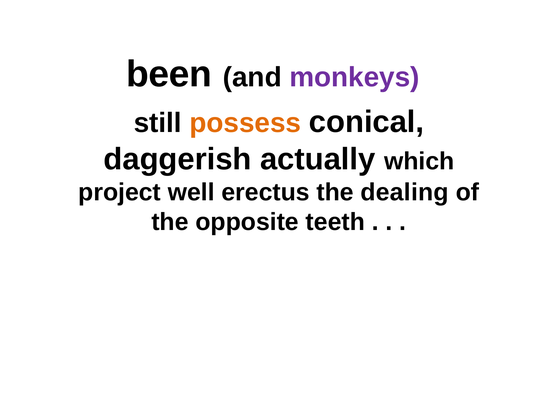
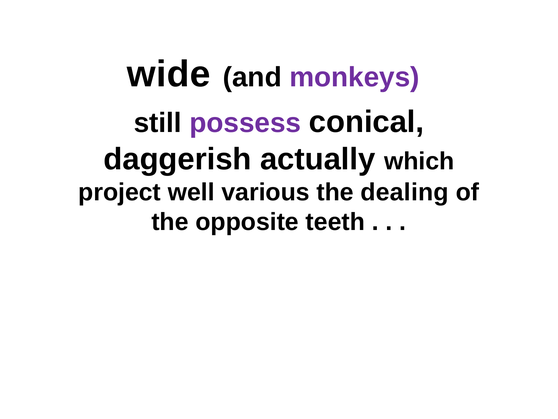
been: been -> wide (169, 74)
possess colour: orange -> purple (245, 123)
erectus: erectus -> various (266, 192)
